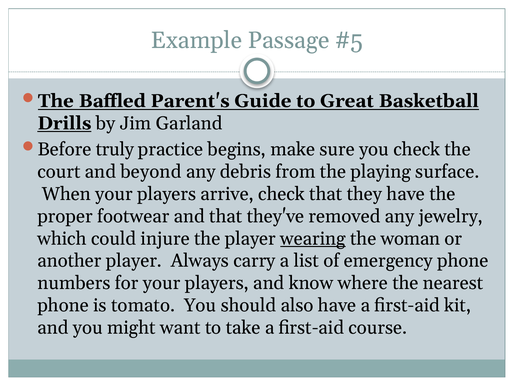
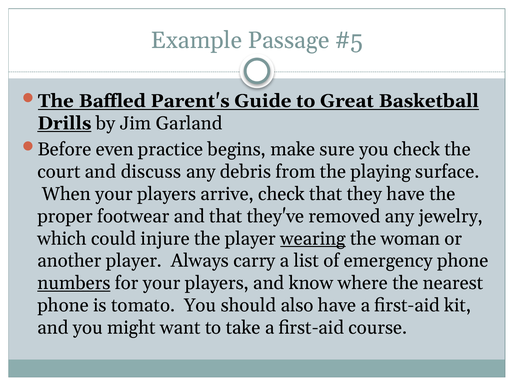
truly: truly -> even (115, 149)
beyond: beyond -> discuss (151, 171)
numbers underline: none -> present (74, 283)
